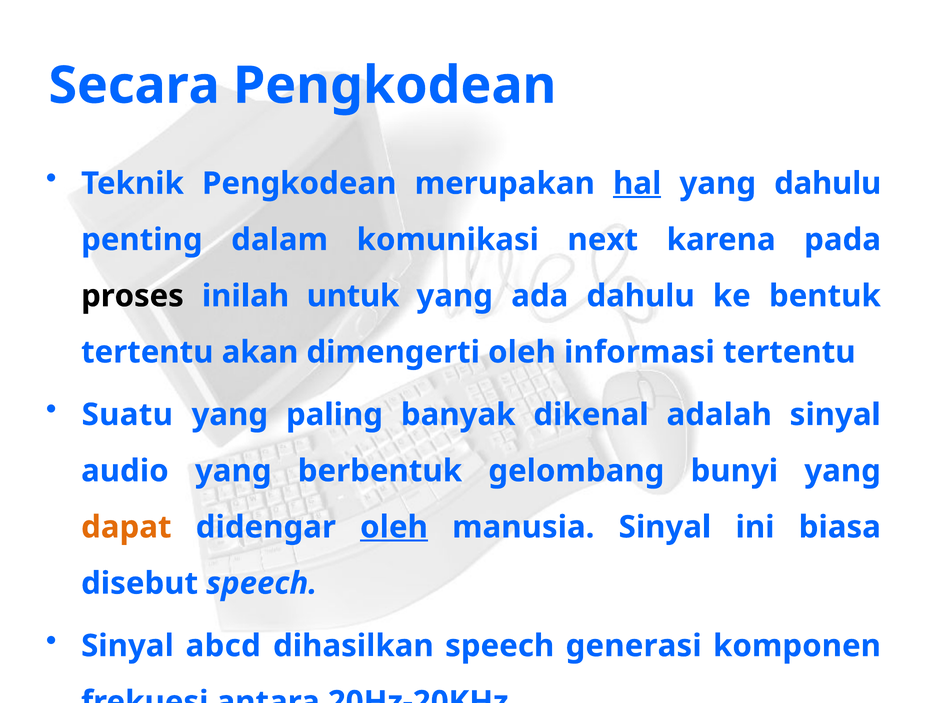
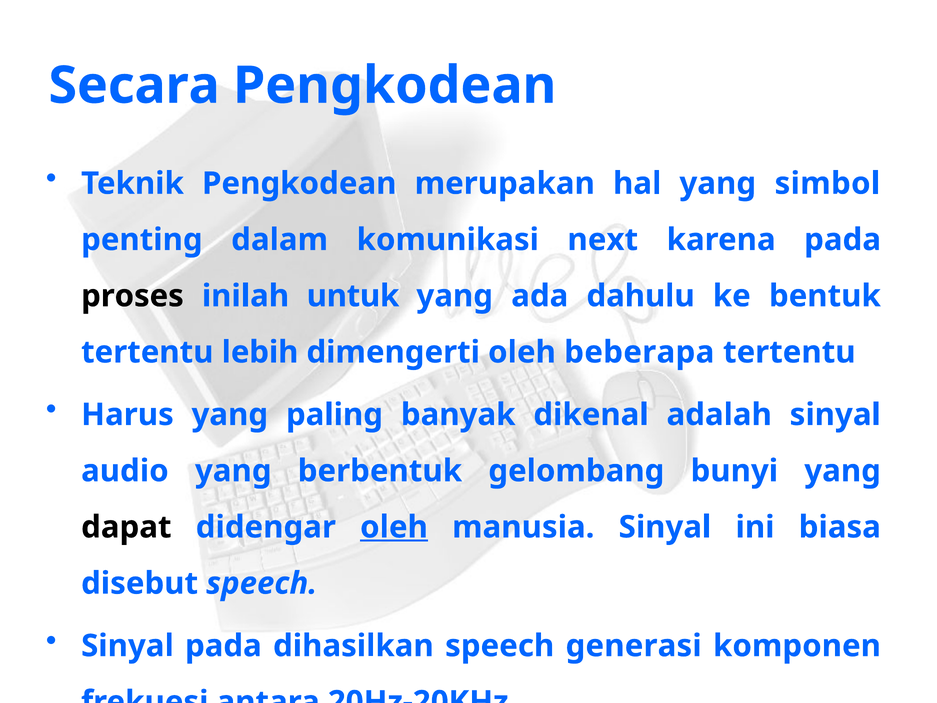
hal underline: present -> none (637, 183)
yang dahulu: dahulu -> simbol (827, 183)
akan: akan -> lebih (260, 352)
informasi: informasi -> beberapa (639, 352)
Suatu: Suatu -> Harus (127, 415)
dapat colour: orange -> black (126, 527)
Sinyal abcd: abcd -> pada (223, 646)
